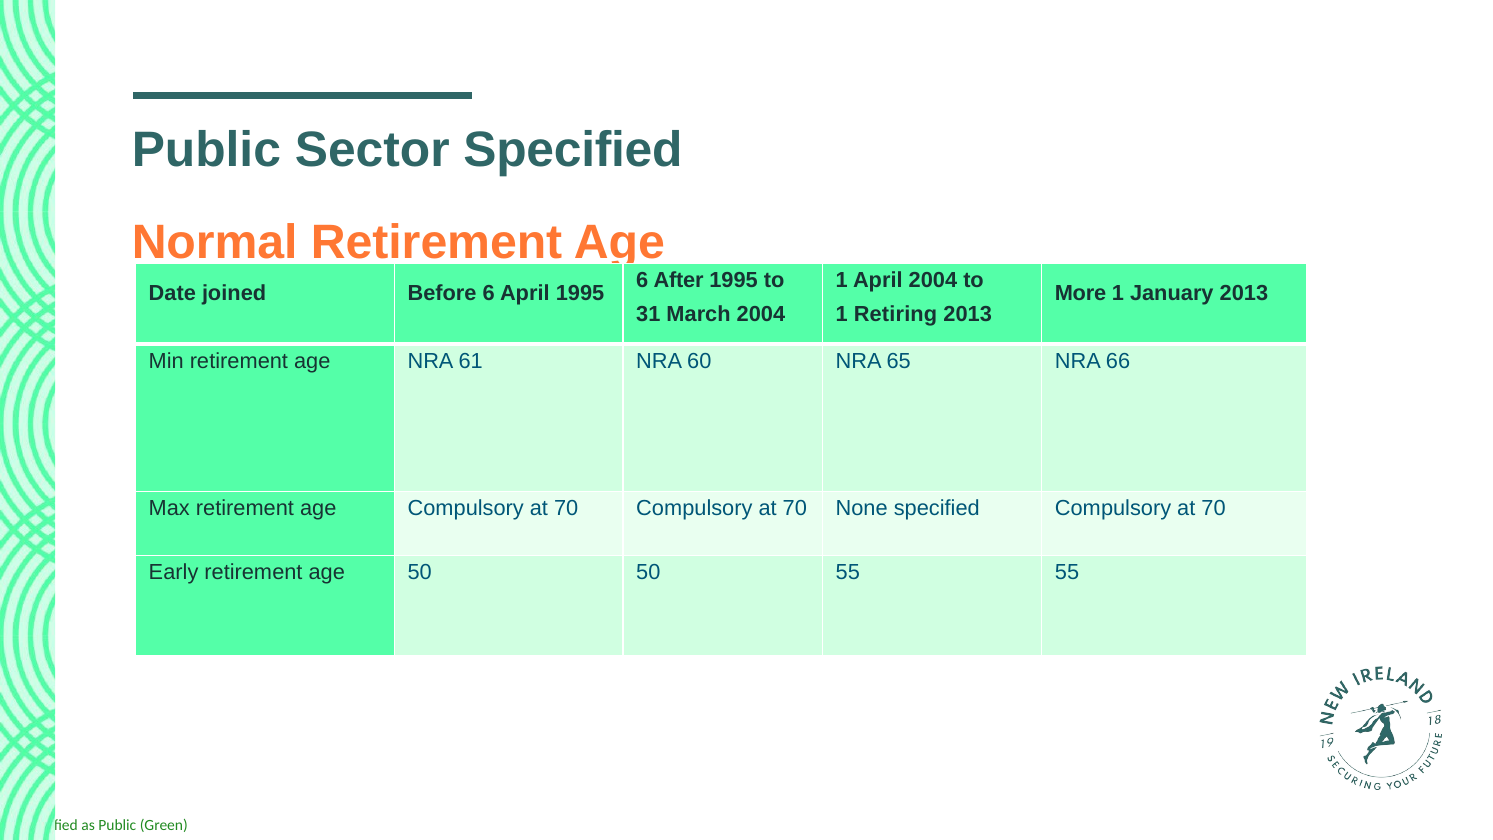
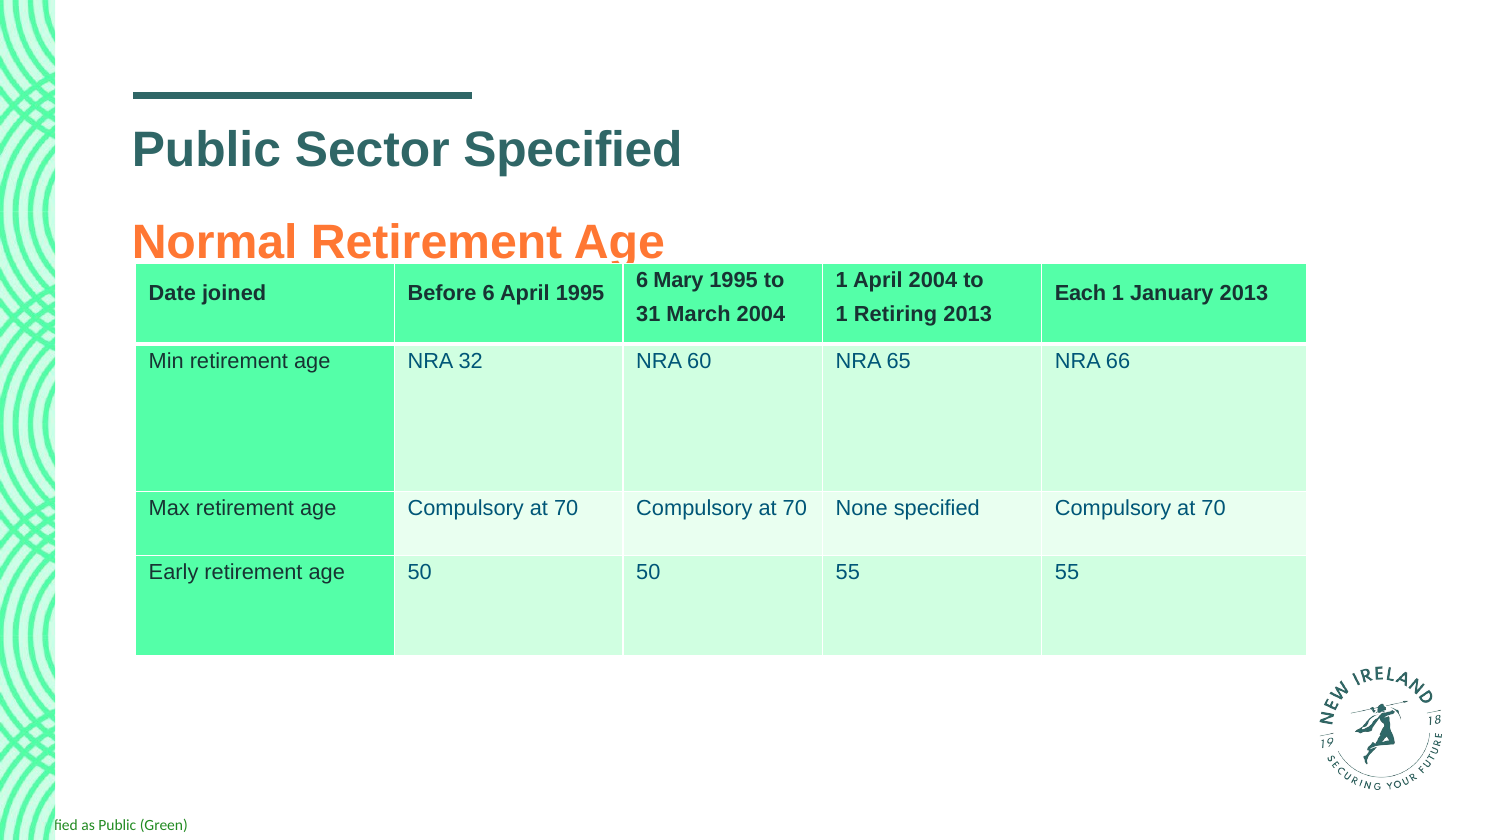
After: After -> Mary (679, 281)
More: More -> Each (1080, 294)
61: 61 -> 32 (471, 361)
